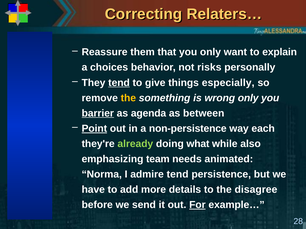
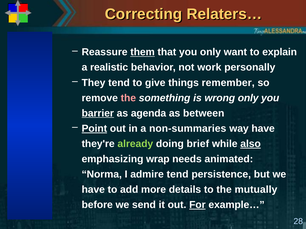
them underline: none -> present (143, 52)
choices: choices -> realistic (109, 68)
risks: risks -> work (209, 68)
tend underline: present -> none (119, 83)
especially: especially -> remember (228, 83)
the colour: yellow -> pink (128, 98)
non-persistence: non-persistence -> non-summaries (188, 129)
way each: each -> have (263, 129)
what: what -> brief (198, 144)
also underline: none -> present (251, 144)
team: team -> wrap (158, 159)
disagree: disagree -> mutually (256, 190)
